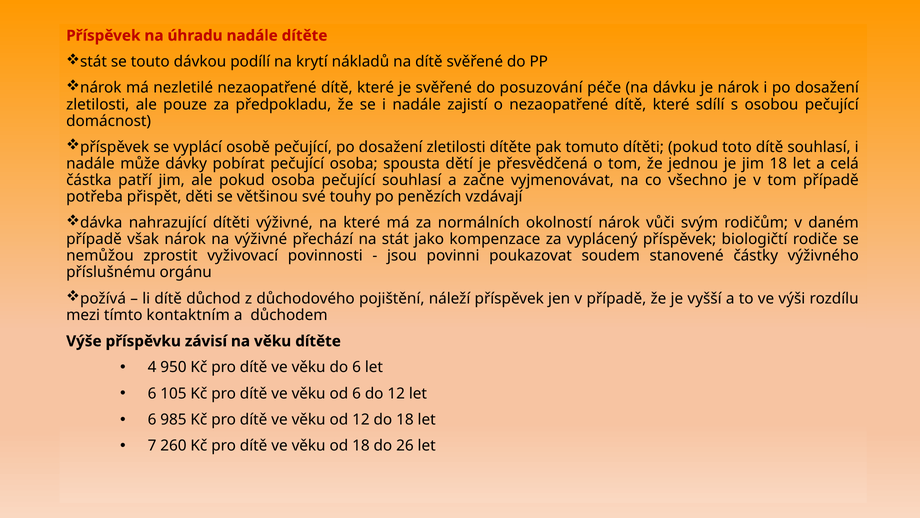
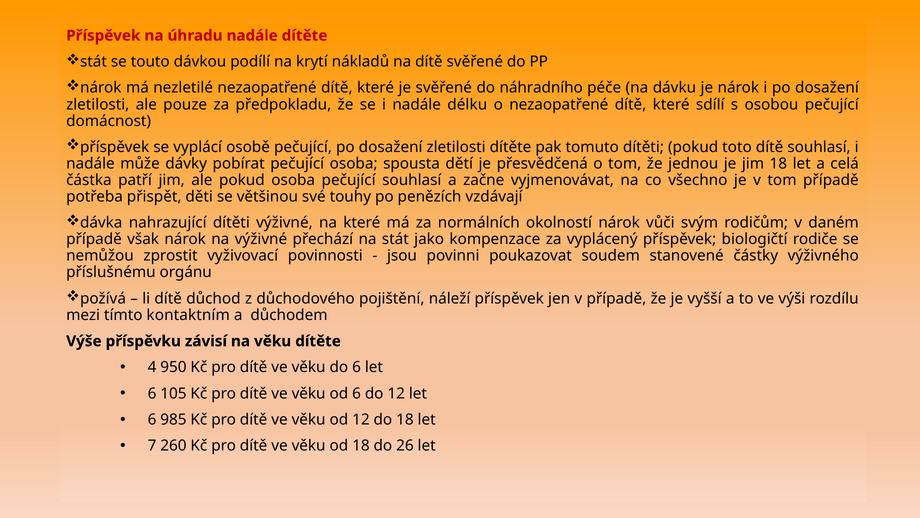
posuzování: posuzování -> náhradního (541, 88)
zajistí: zajistí -> délku (467, 104)
